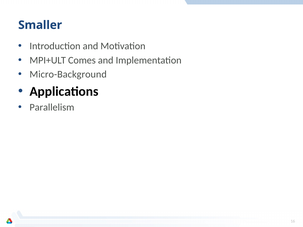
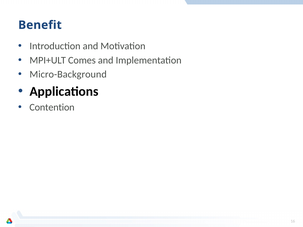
Smaller: Smaller -> Benefit (40, 25)
Parallelism: Parallelism -> Contention (52, 107)
